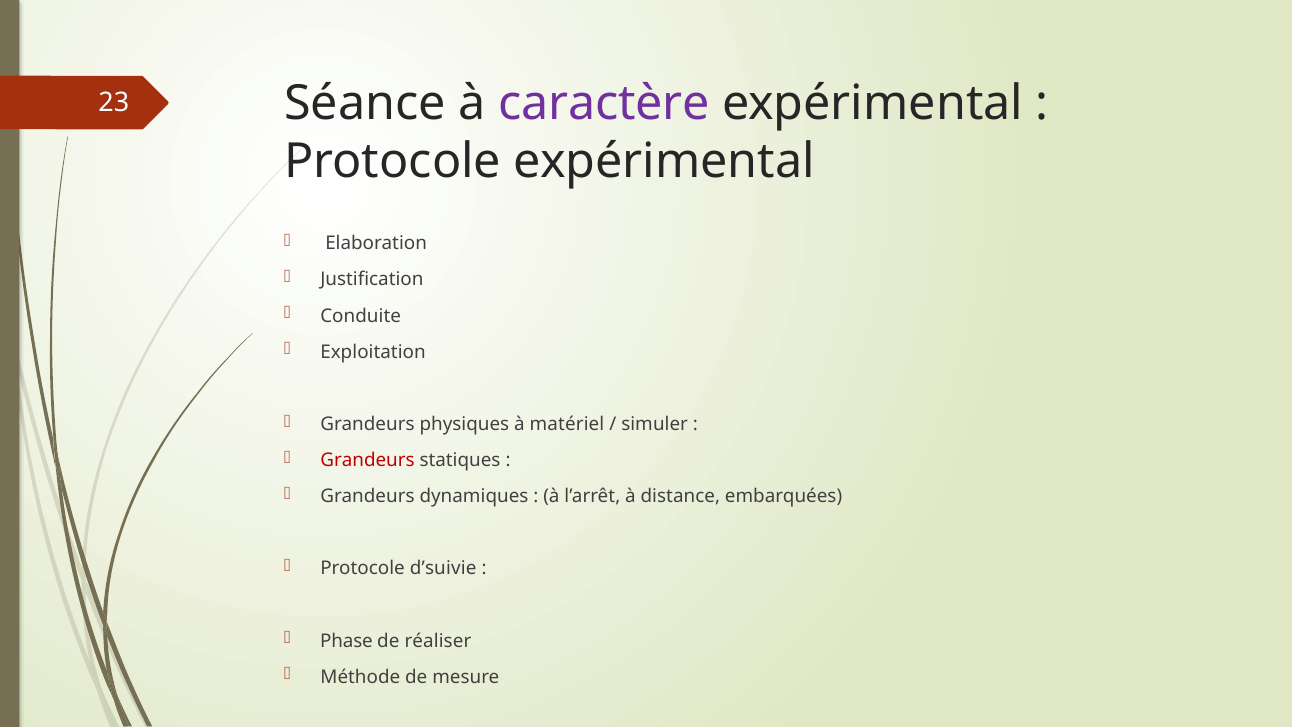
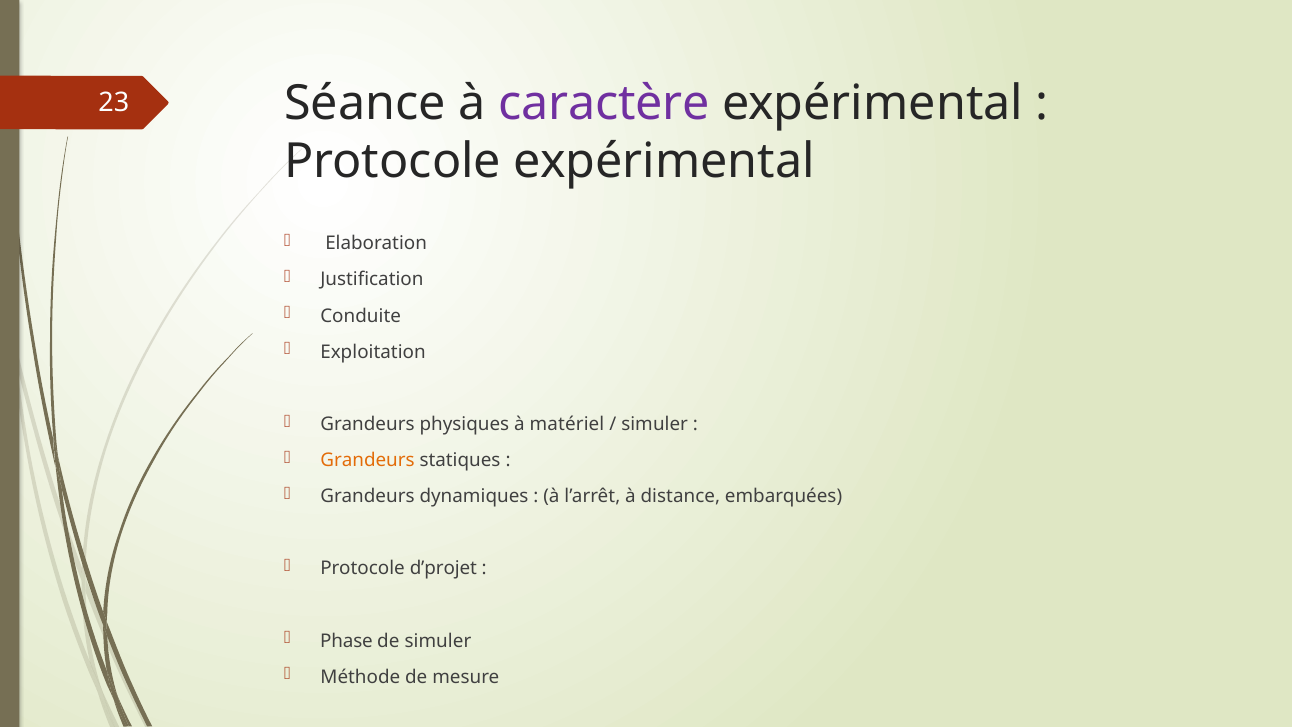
Grandeurs colour: red -> orange (367, 460)
d’suivie: d’suivie -> d’projet (443, 568)
de réaliser: réaliser -> simuler (438, 641)
